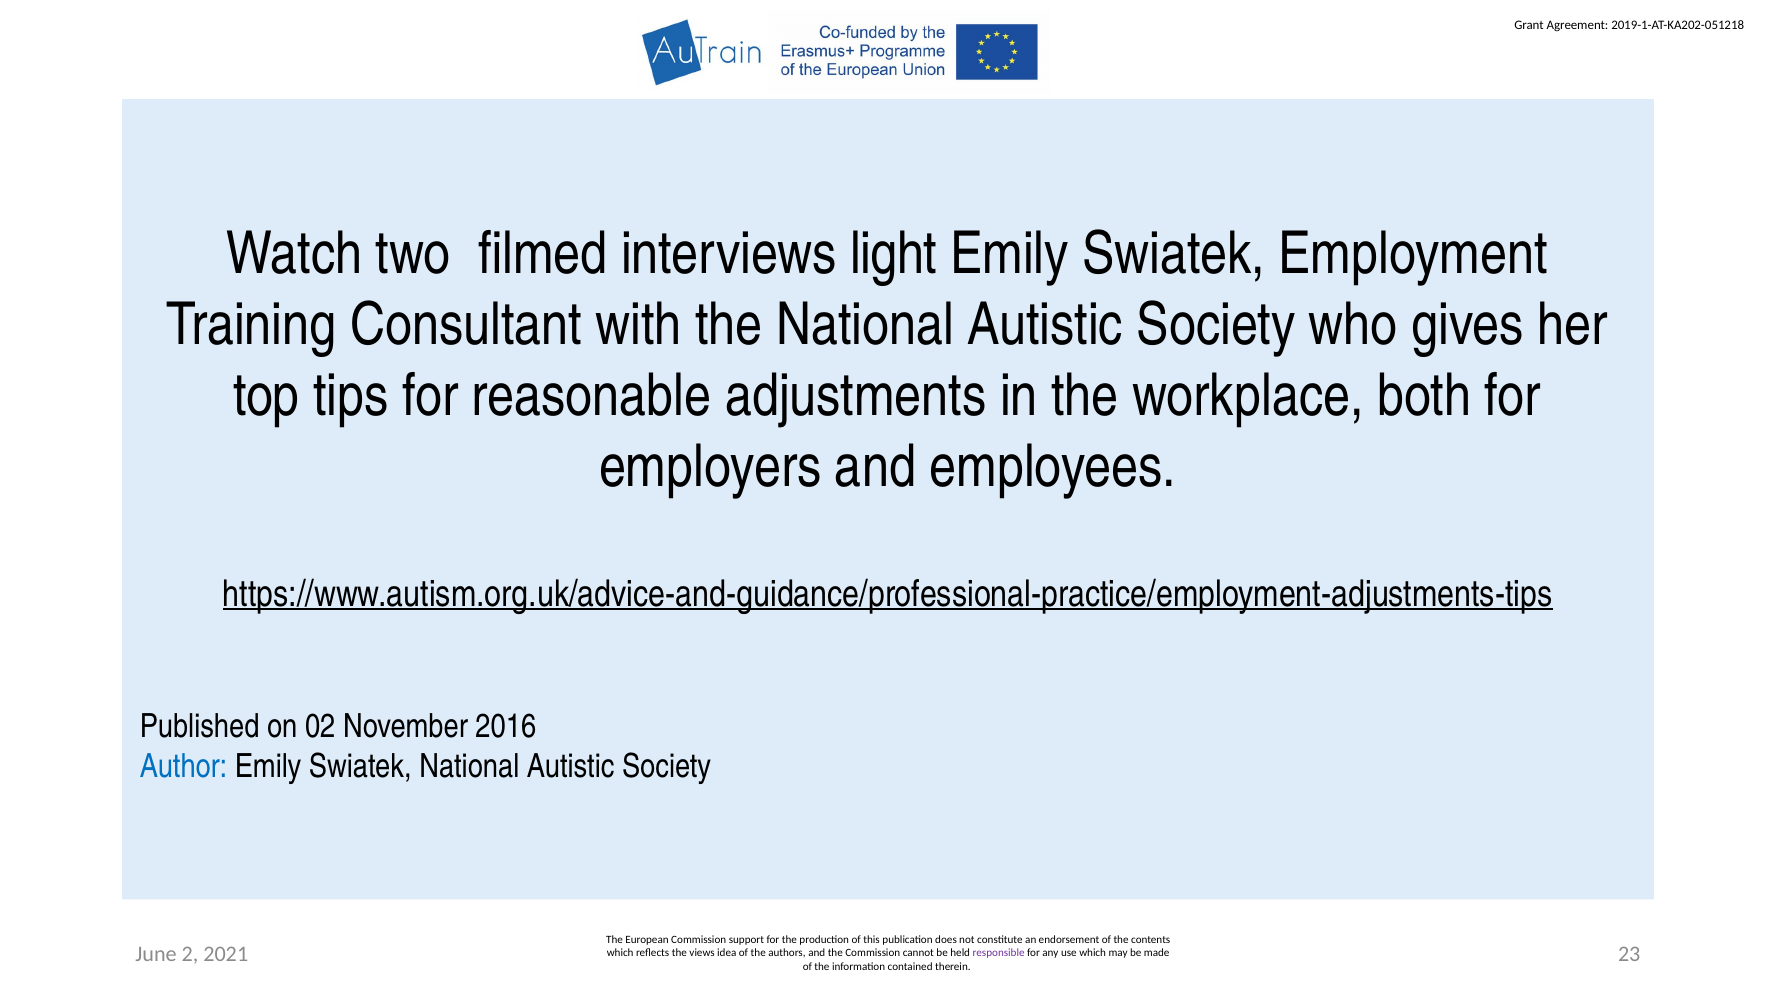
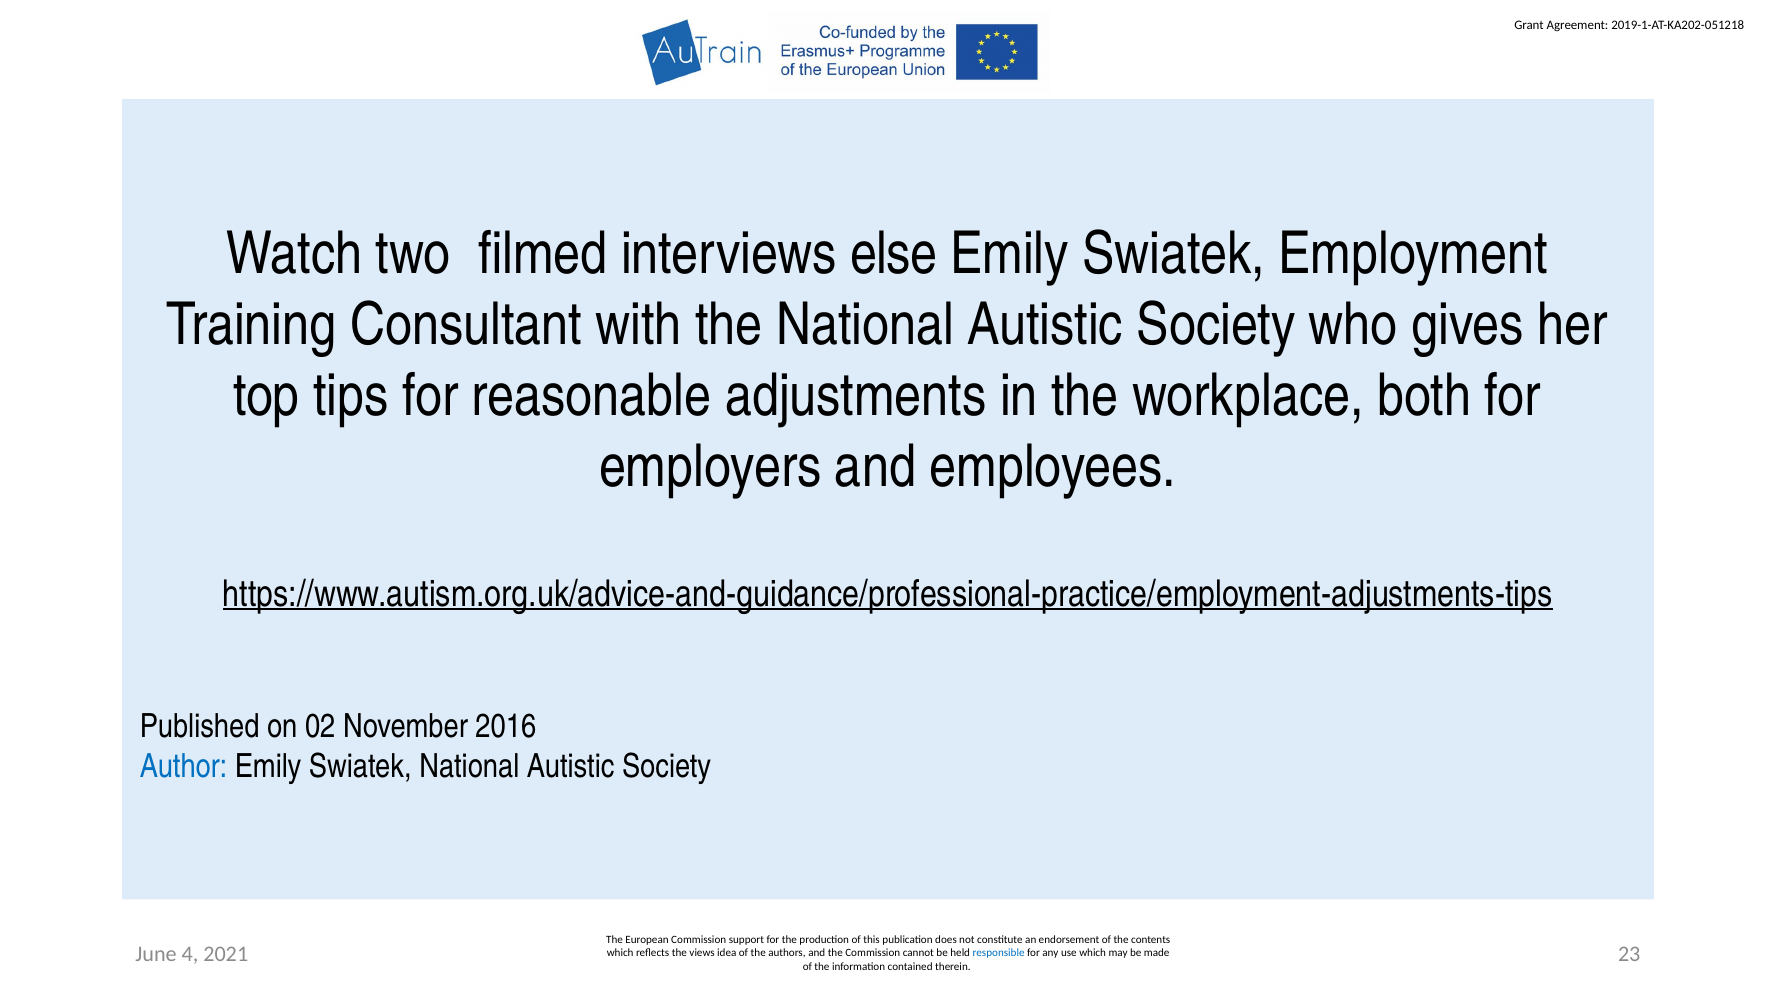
light: light -> else (894, 254)
2: 2 -> 4 (190, 954)
responsible colour: purple -> blue (999, 953)
